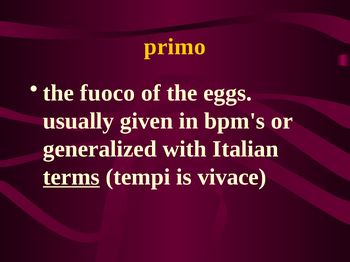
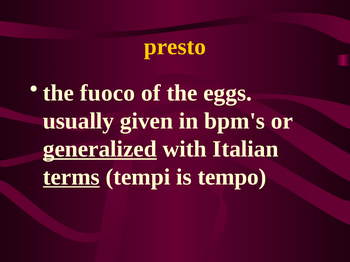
primo: primo -> presto (175, 47)
generalized underline: none -> present (100, 149)
vivace: vivace -> tempo (232, 177)
